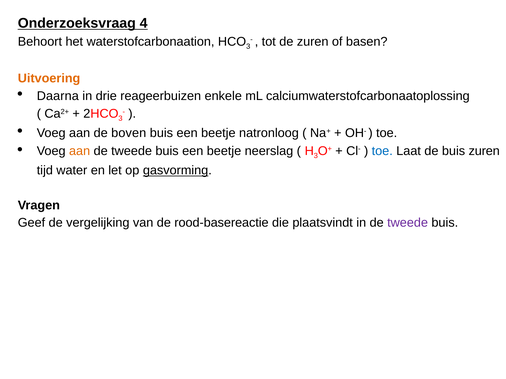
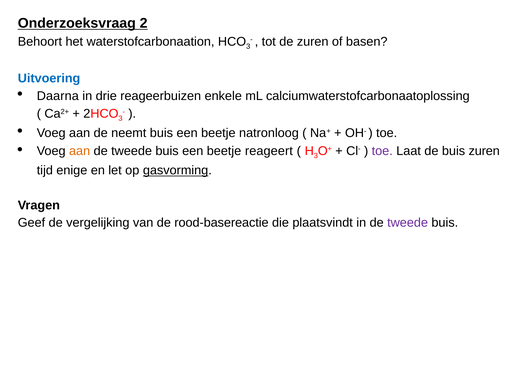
4: 4 -> 2 (144, 23)
Uitvoering colour: orange -> blue (49, 79)
boven: boven -> neemt (129, 133)
neerslag: neerslag -> reageert (269, 151)
toe colour: blue -> purple (382, 151)
water: water -> enige (72, 171)
